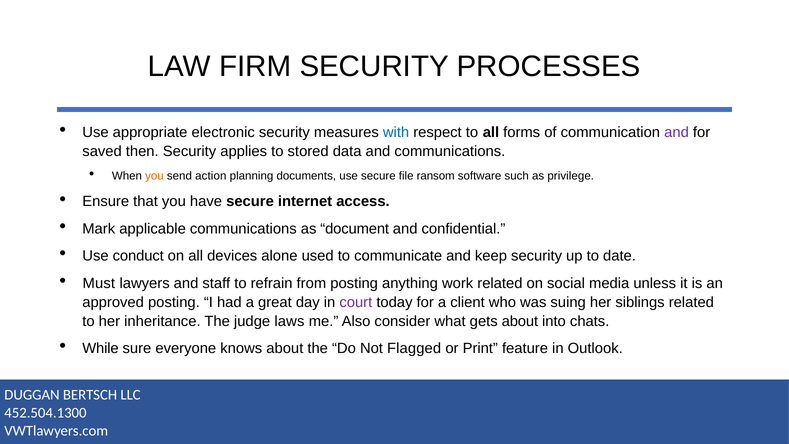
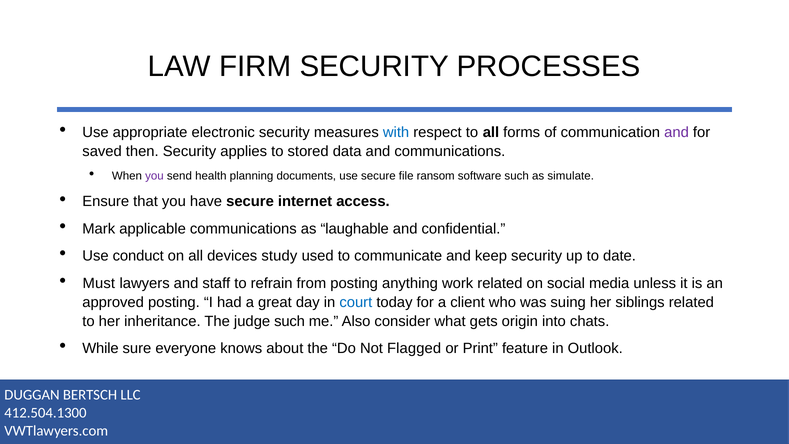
you colour: orange -> purple (155, 176)
action: action -> health (211, 176)
privilege: privilege -> simulate (571, 176)
document: document -> laughable (355, 229)
alone: alone -> study (279, 256)
court colour: purple -> blue (356, 302)
judge laws: laws -> such (290, 321)
gets about: about -> origin (520, 321)
452.504.1300: 452.504.1300 -> 412.504.1300 (45, 413)
